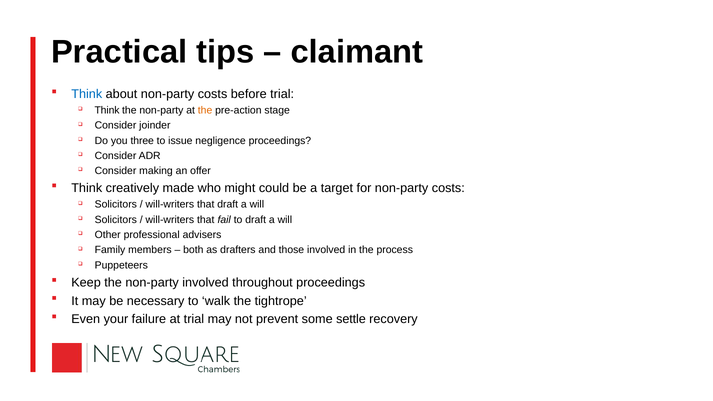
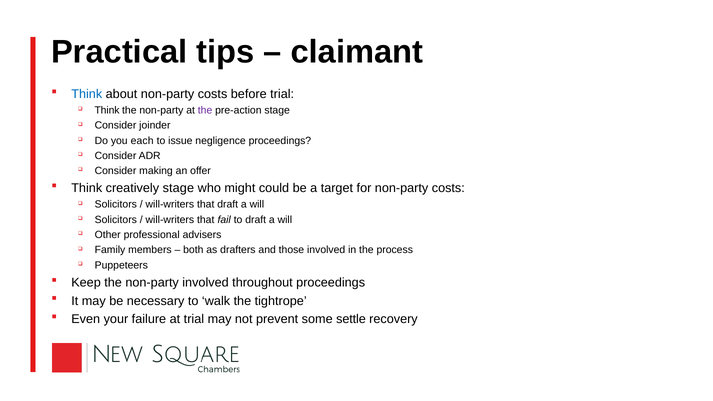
the colour: orange -> purple (205, 110)
three: three -> each (142, 141)
creatively made: made -> stage (178, 188)
